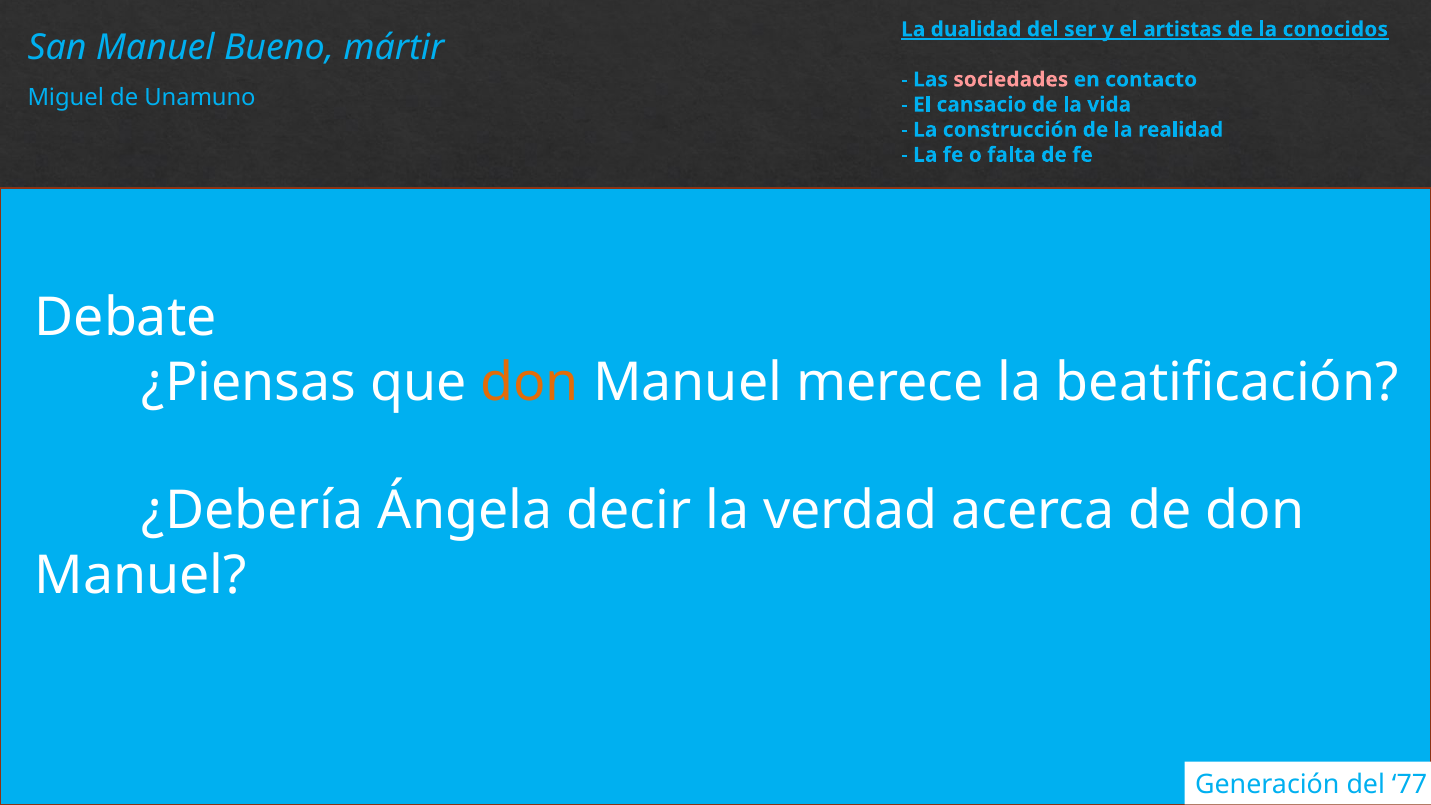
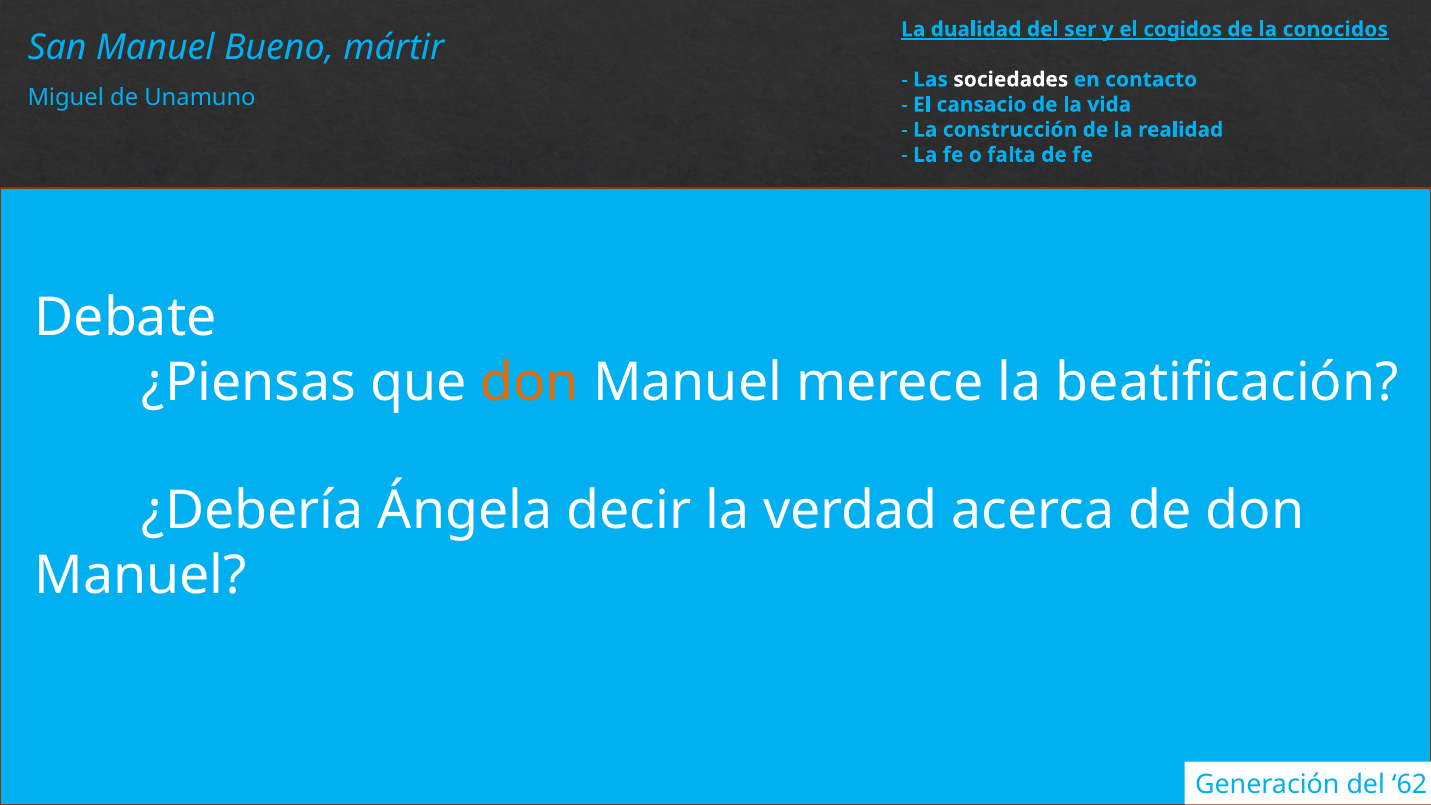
artistas: artistas -> cogidos (1183, 29)
sociedades colour: pink -> white (1011, 80)
77: 77 -> 62 (1410, 785)
